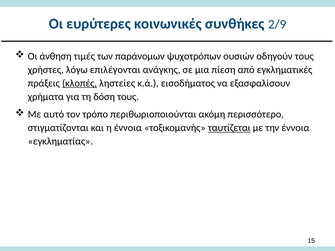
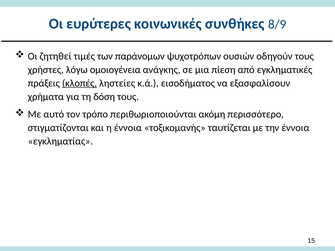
2/9: 2/9 -> 8/9 (277, 24)
άνθηση: άνθηση -> ζητηθεί (55, 56)
επιλέγονται: επιλέγονται -> ομοιογένεια (115, 70)
ταυτίζεται underline: present -> none (229, 128)
